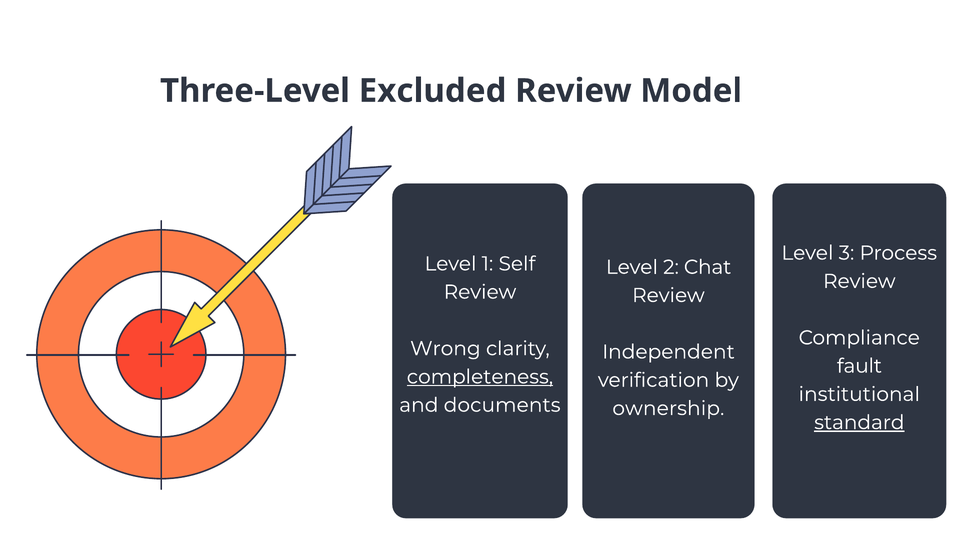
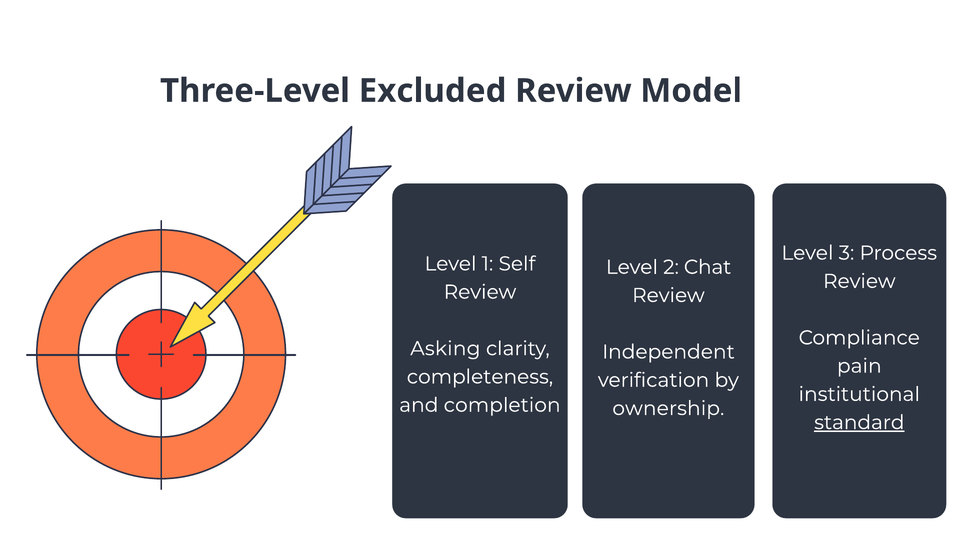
Wrong: Wrong -> Asking (445, 349)
fault: fault -> pain (859, 366)
completeness underline: present -> none (480, 377)
documents: documents -> completion (502, 405)
